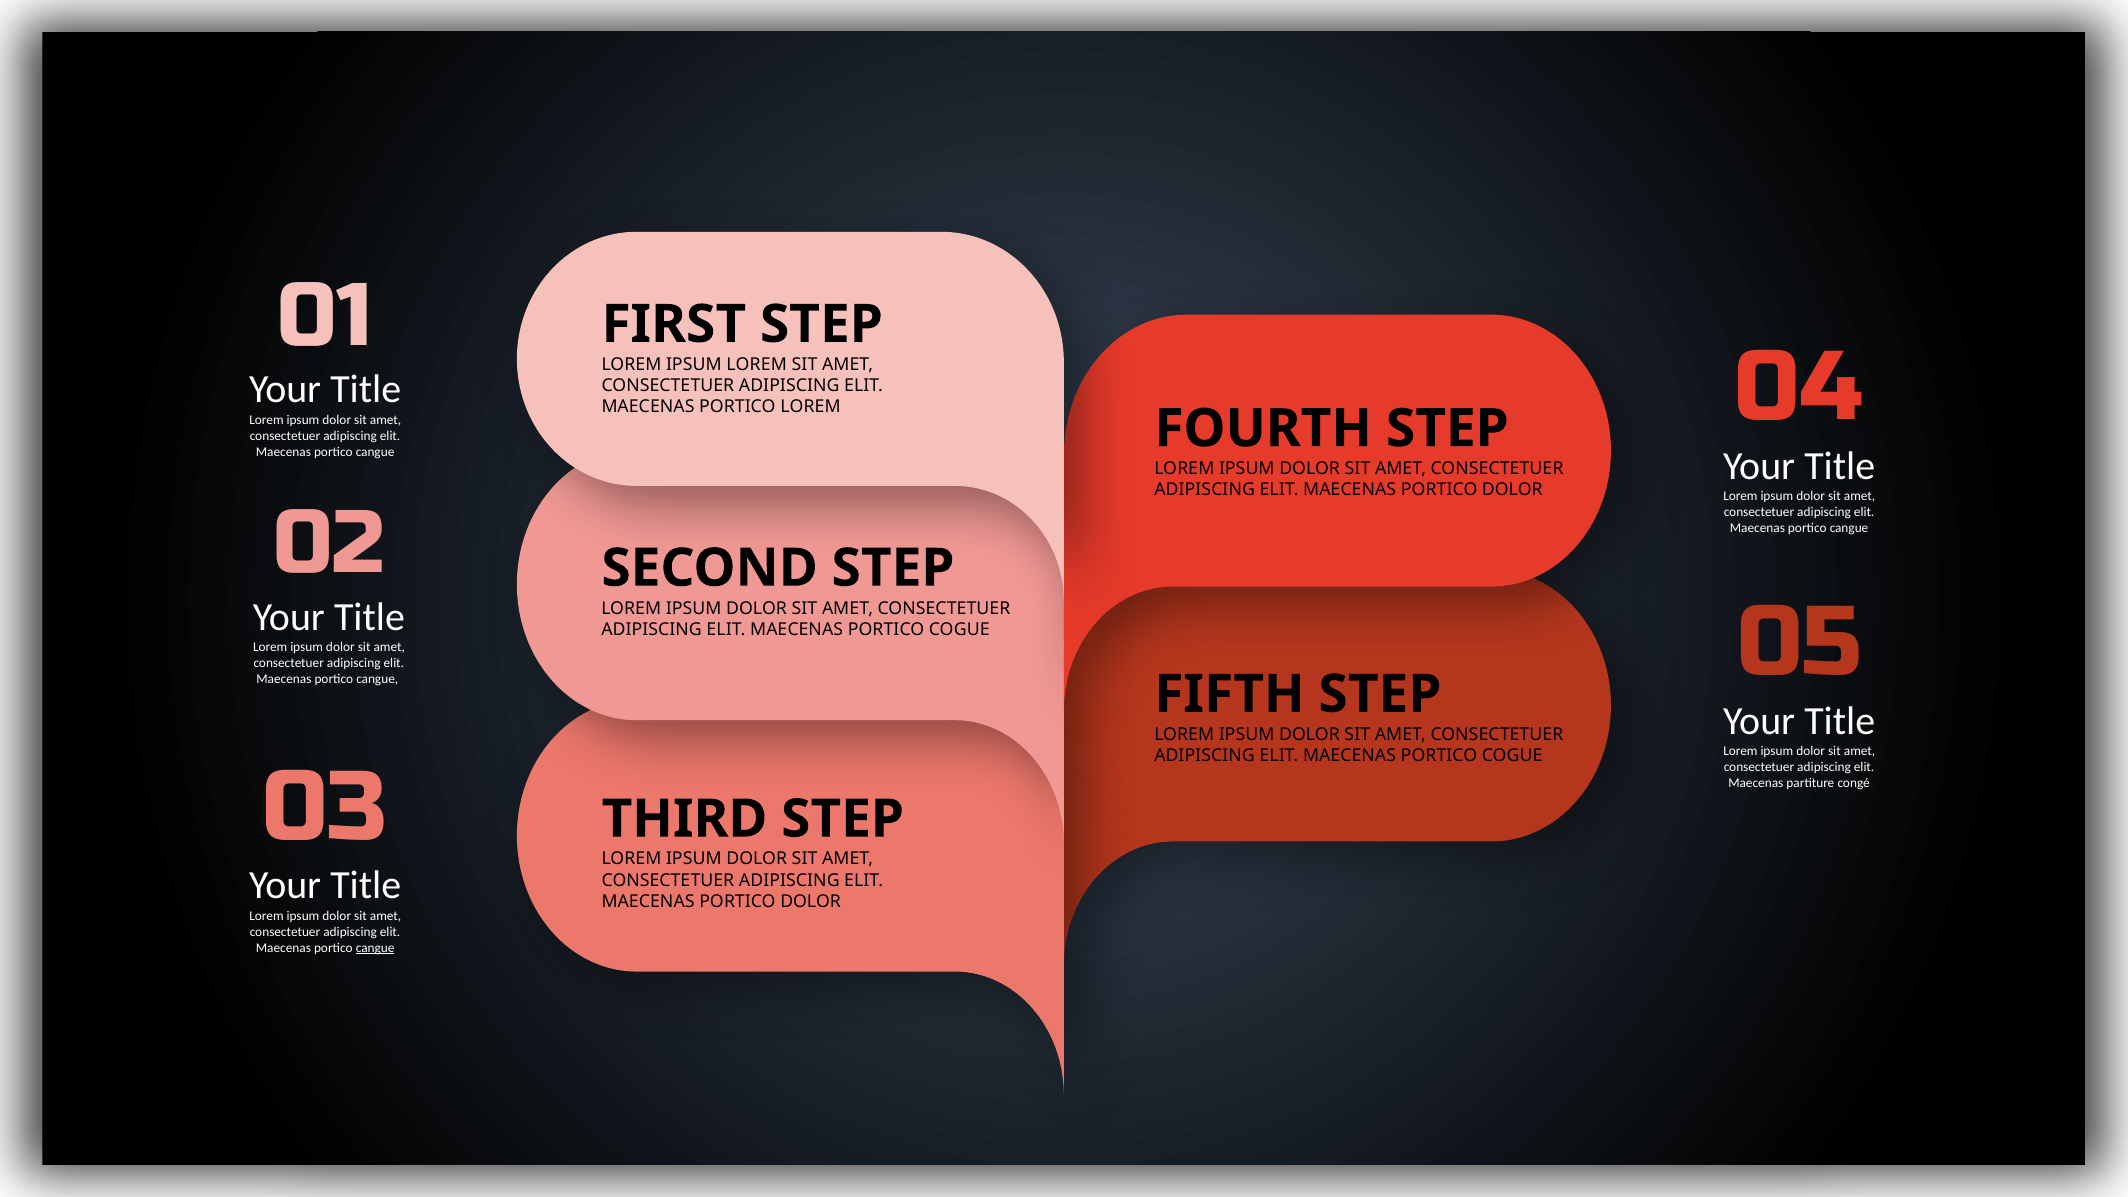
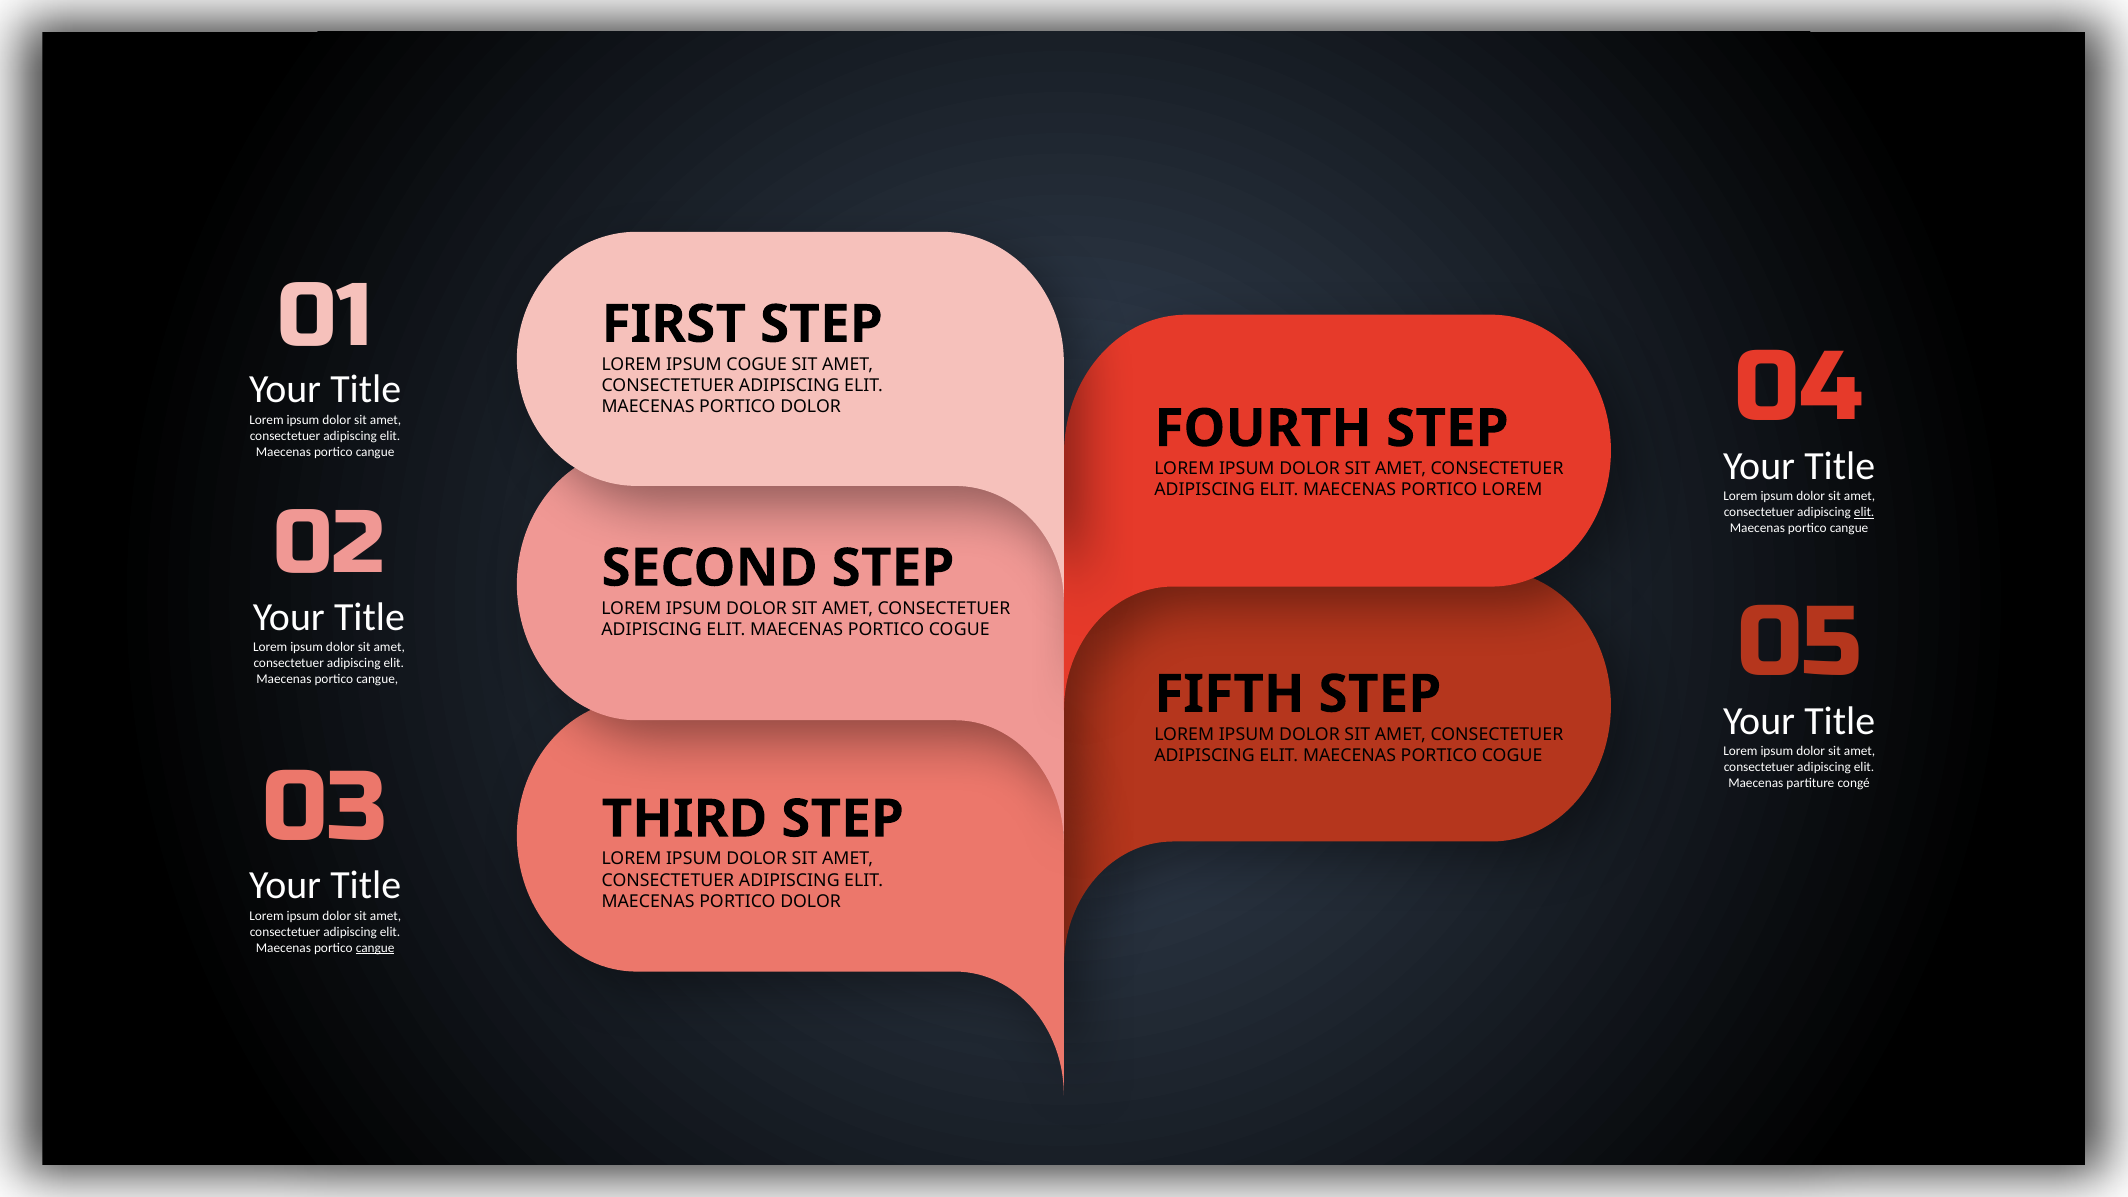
LOREM: LOREM -> COGUE (757, 364)
LOREM: LOREM -> DOLOR (811, 407)
DOLOR: DOLOR -> LOREM (1512, 490)
elit underline: none -> present (1864, 512)
